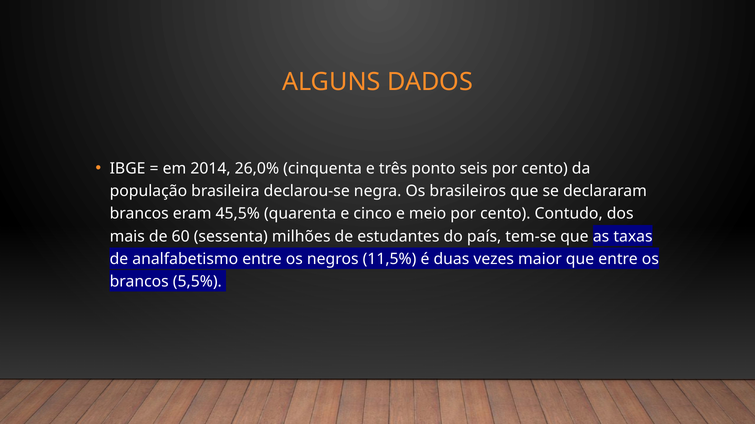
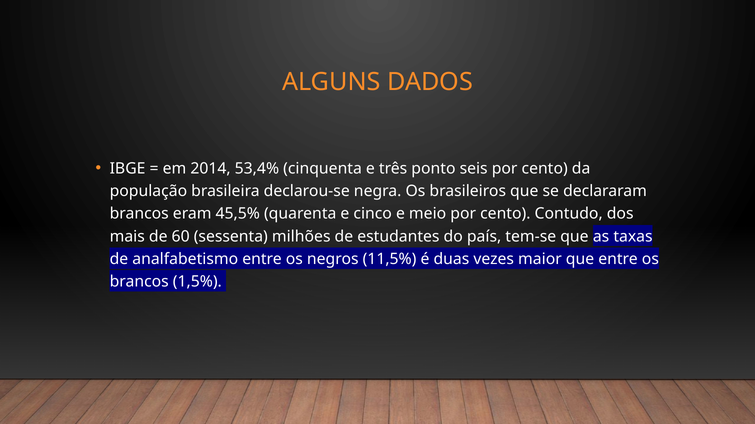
26,0%: 26,0% -> 53,4% (257, 169)
5,5%: 5,5% -> 1,5% (197, 282)
